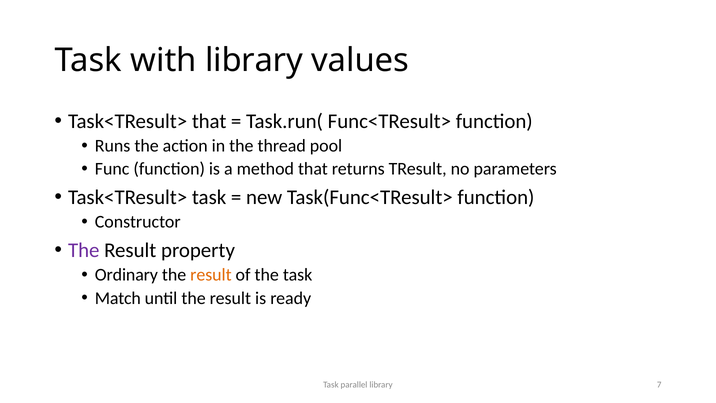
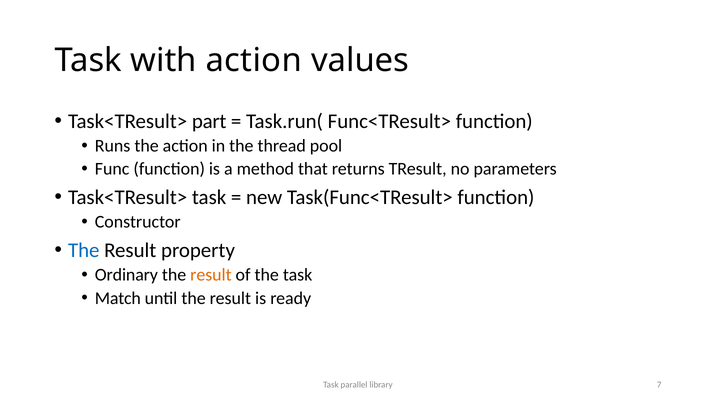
with library: library -> action (254, 60)
Task<TResult> that: that -> part (209, 121)
The colour: purple -> blue (84, 250)
